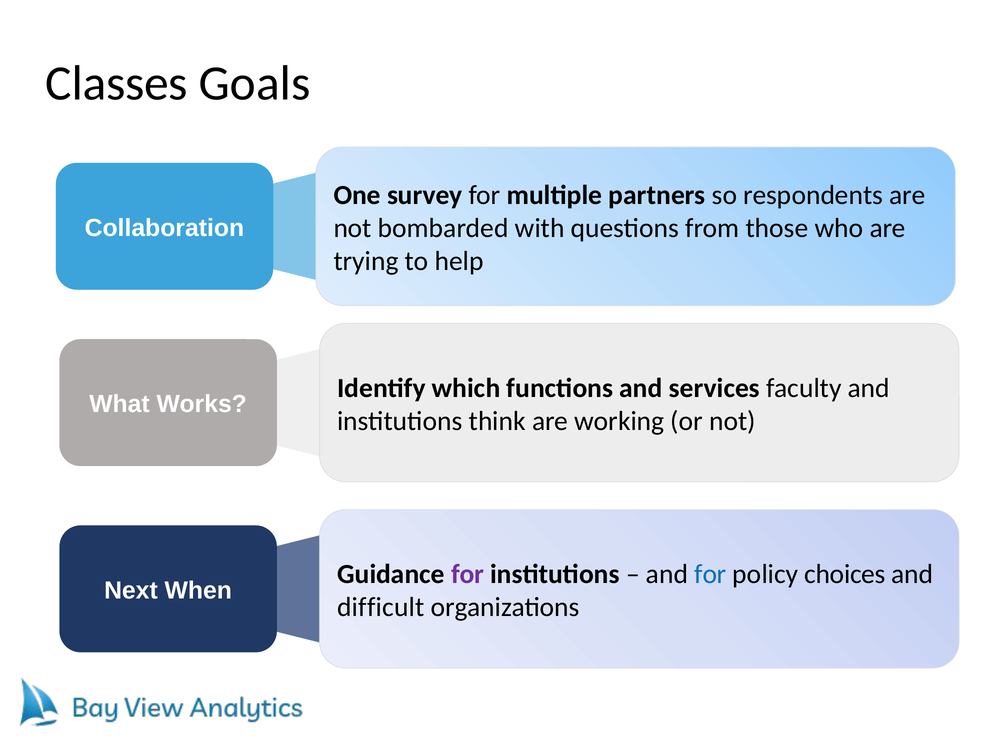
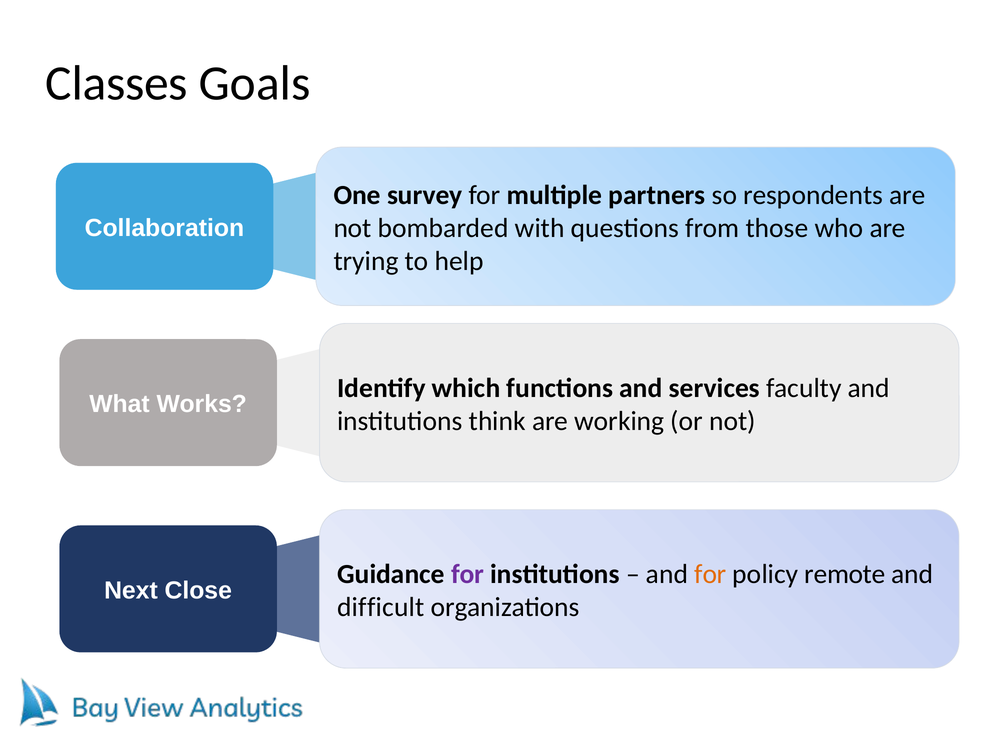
for colour: blue -> orange (710, 574)
choices: choices -> remote (845, 574)
When: When -> Close (198, 591)
